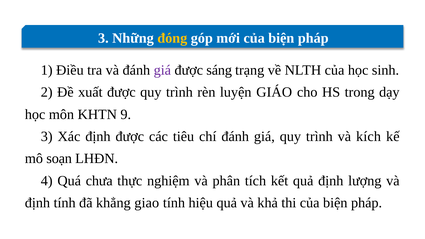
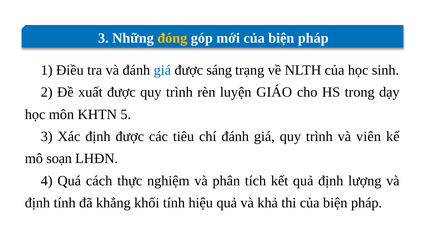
giá colour: purple -> blue (162, 70)
9: 9 -> 5 (126, 114)
kích: kích -> viên (369, 137)
chưa: chưa -> cách (99, 181)
giao: giao -> khối (147, 203)
